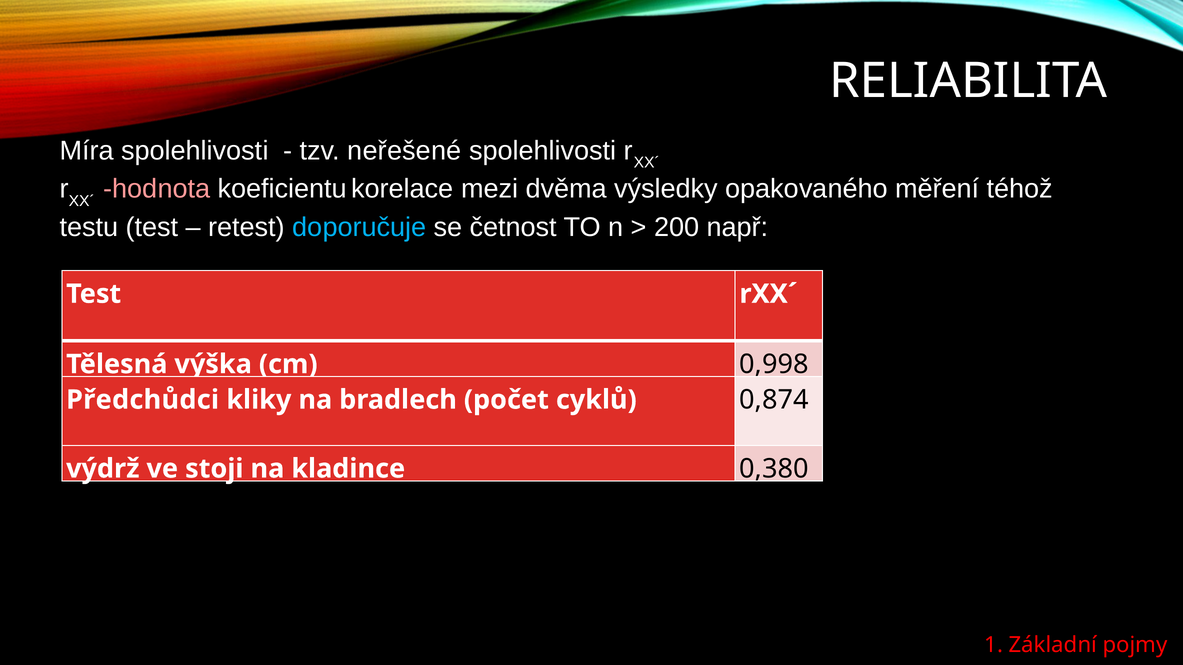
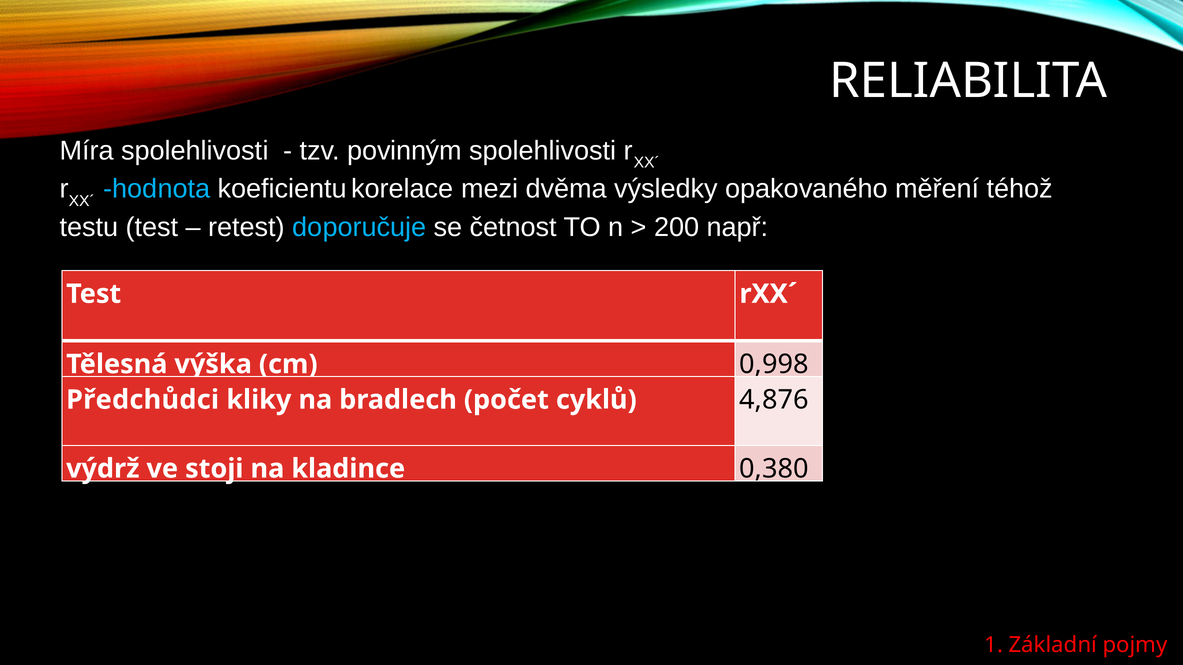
neřešené: neřešené -> povinným (405, 151)
hodnota colour: pink -> light blue (157, 189)
0,874: 0,874 -> 4,876 (774, 400)
